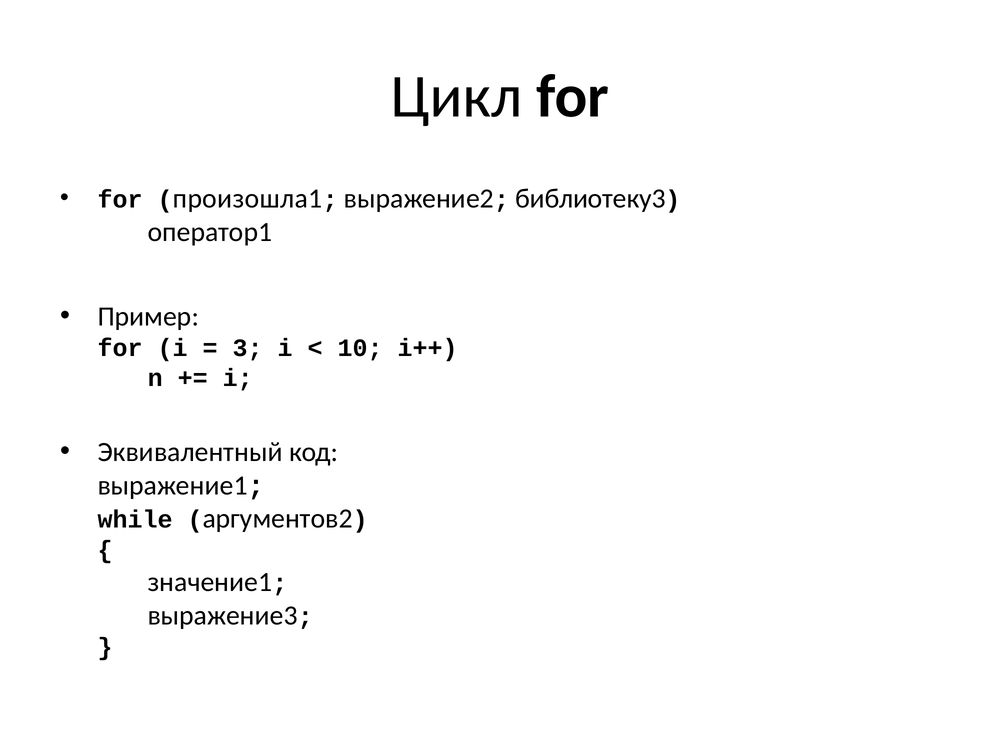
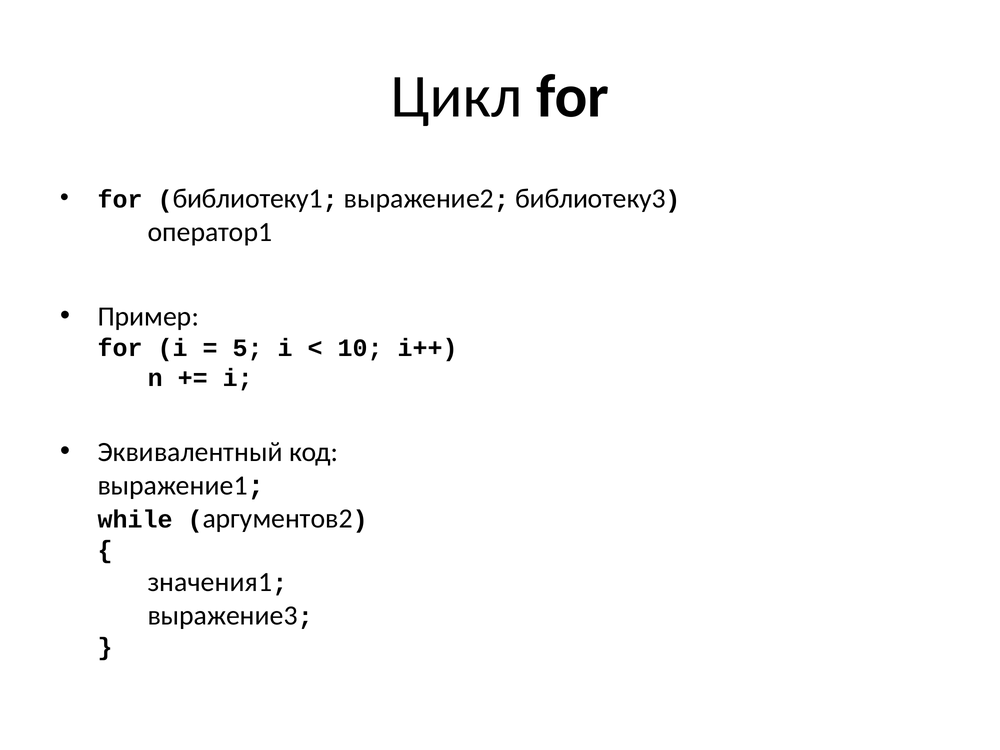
произошла1: произошла1 -> библиотеку1 (248, 199)
3: 3 -> 5 (248, 348)
значение1: значение1 -> значения1 (210, 582)
